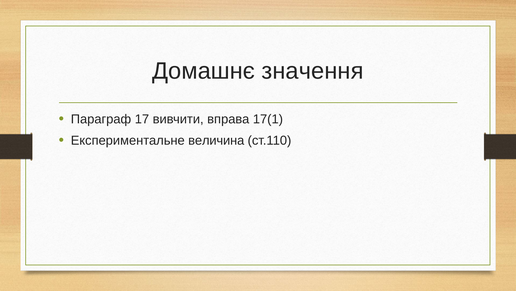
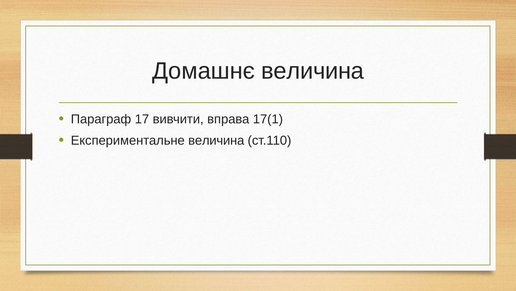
Домашнє значення: значення -> величина (313, 71)
